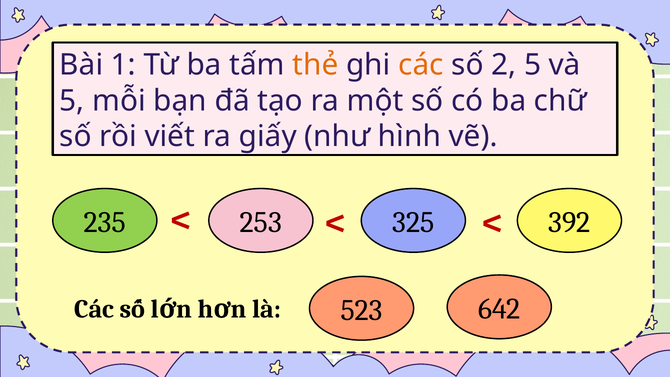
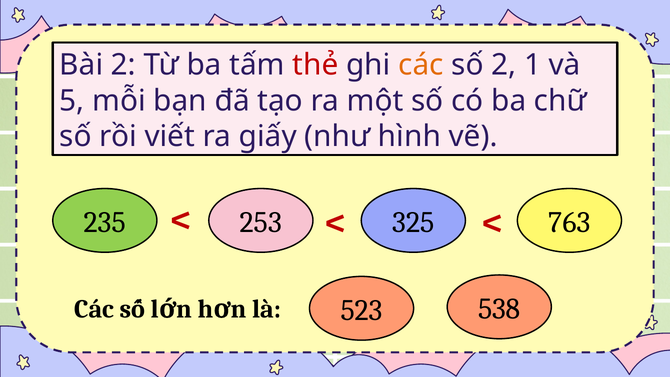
Bài 1: 1 -> 2 (123, 65)
thẻ colour: orange -> red (315, 65)
2 5: 5 -> 1 (533, 65)
392: 392 -> 763 (569, 222)
642: 642 -> 538 (499, 309)
